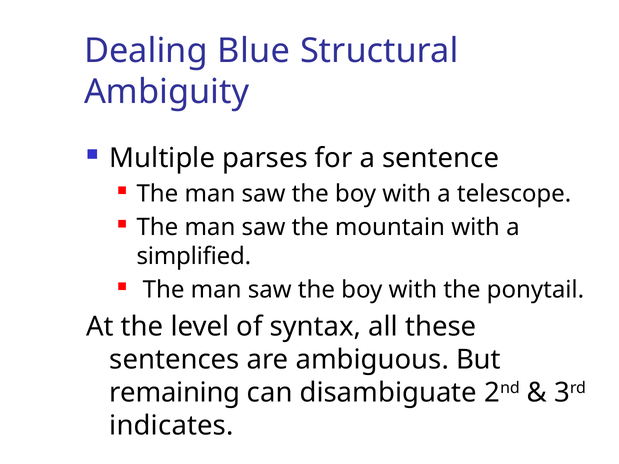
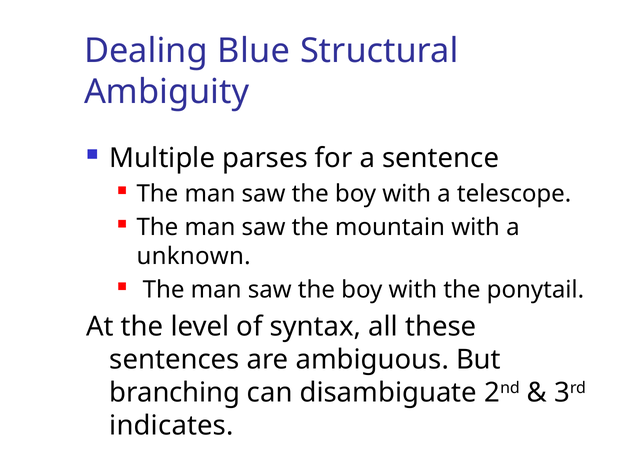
simplified: simplified -> unknown (194, 256)
remaining: remaining -> branching (175, 393)
